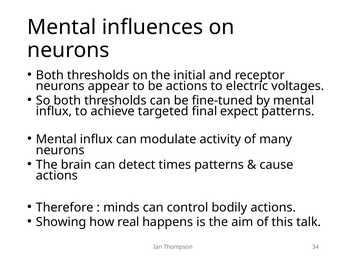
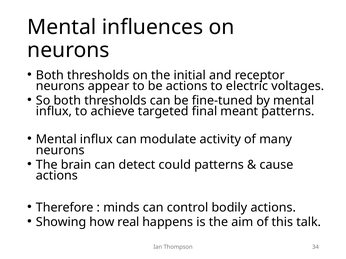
expect: expect -> meant (239, 112)
times: times -> could (175, 165)
